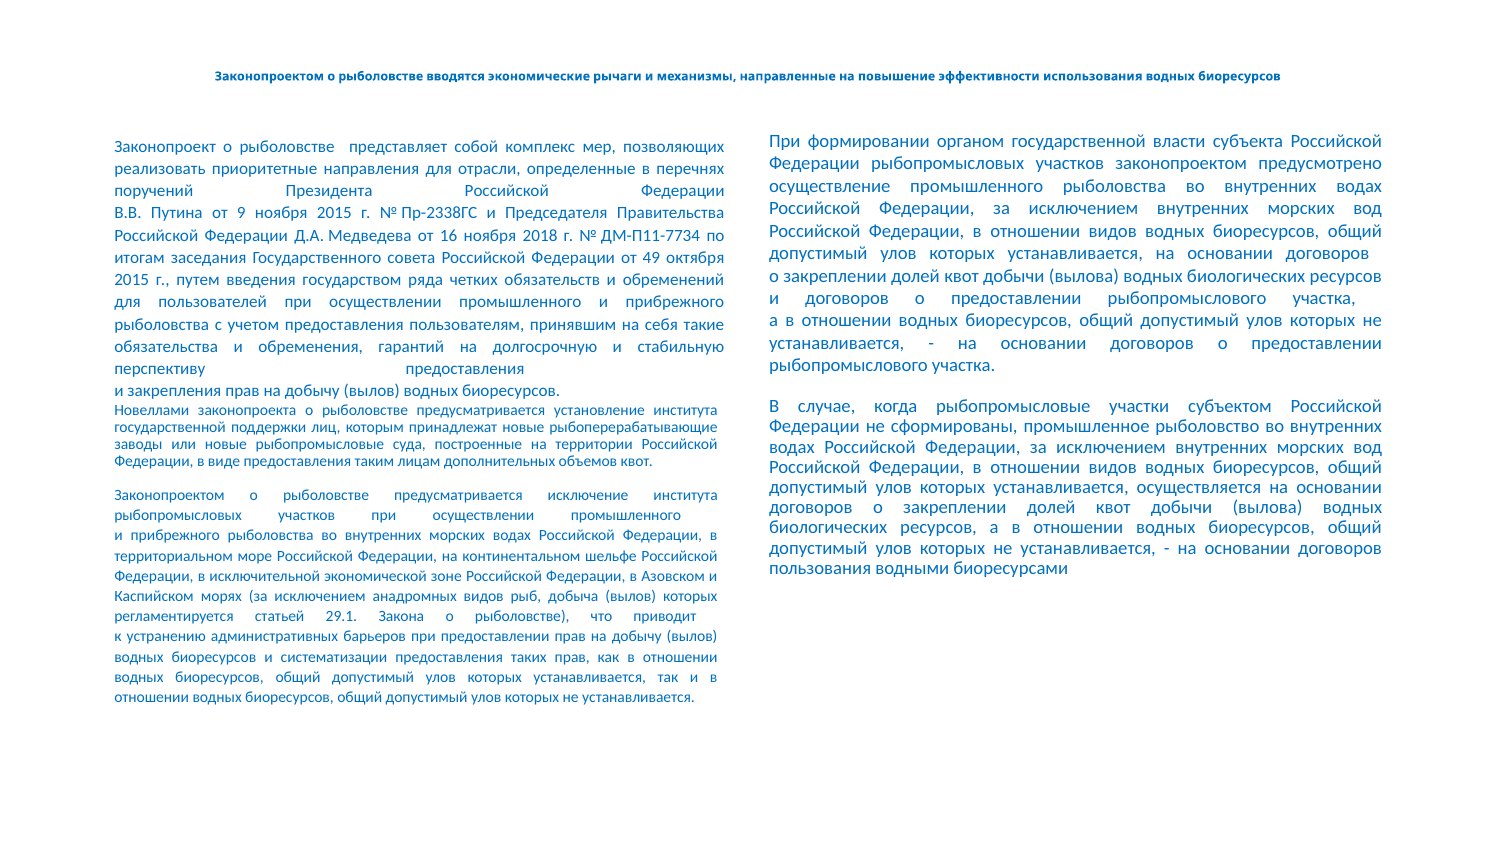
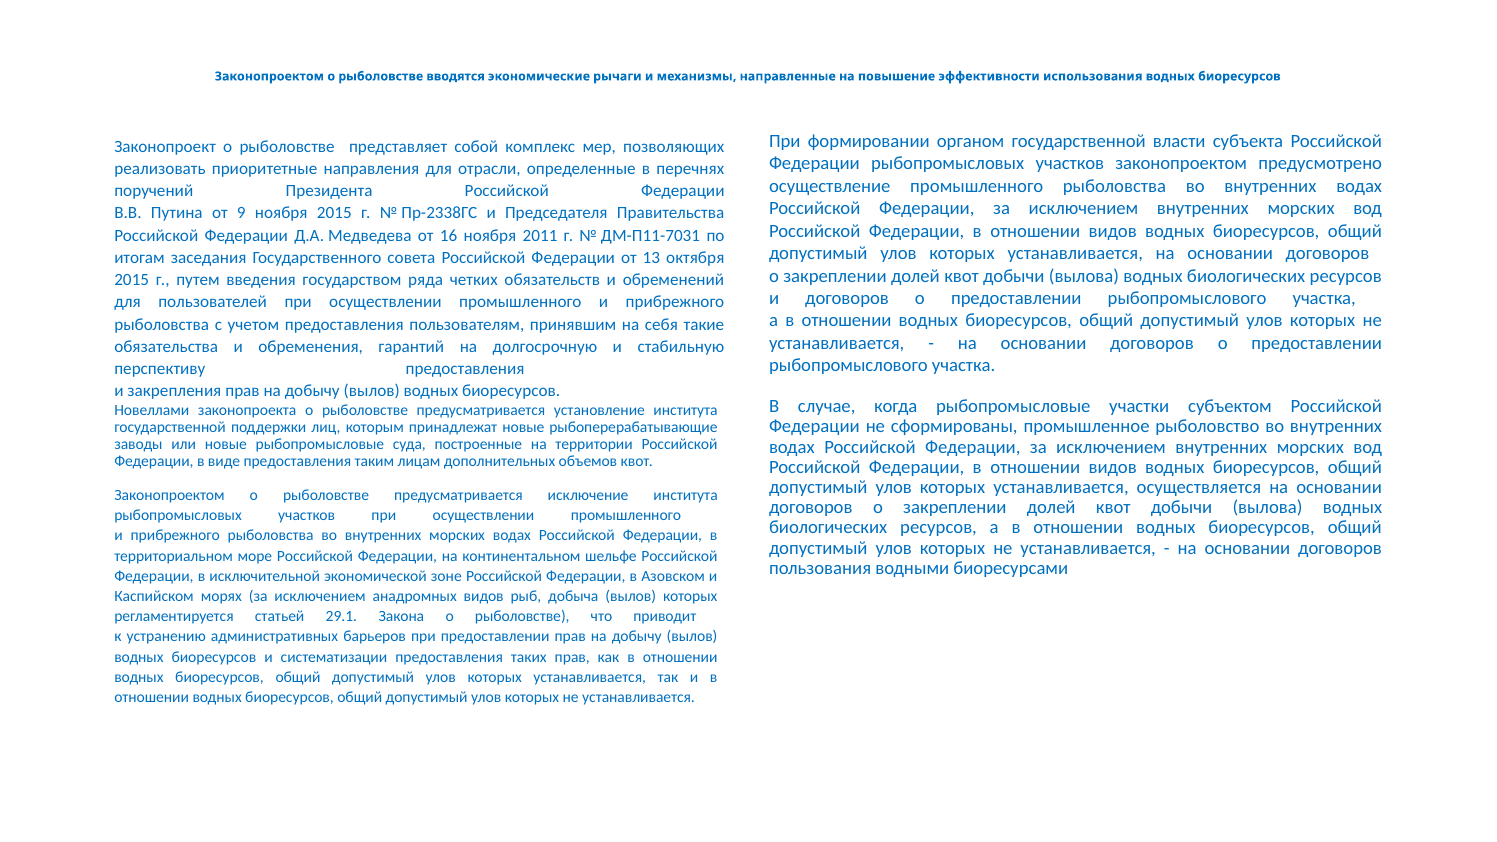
2018: 2018 -> 2011 (540, 236)
ДМ-П11-7734: ДМ-П11-7734 -> ДМ-П11-7031 (651, 236)
49: 49 -> 13 (651, 258)
